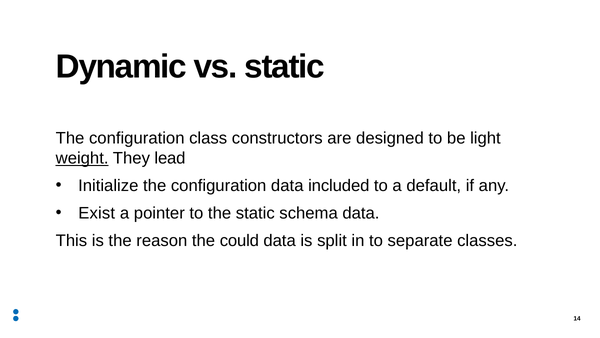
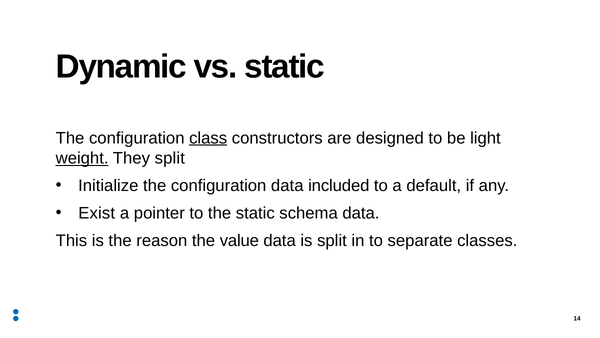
class underline: none -> present (208, 138)
They lead: lead -> split (170, 158)
could: could -> value (239, 240)
